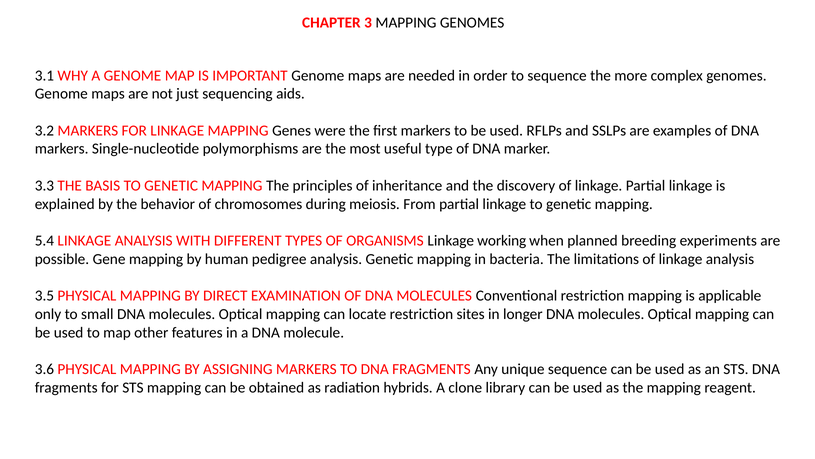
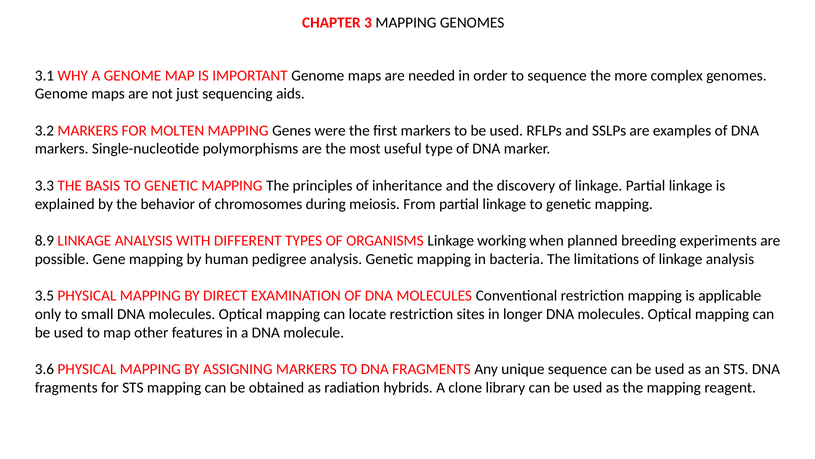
FOR LINKAGE: LINKAGE -> MOLTEN (177, 130)
5.4: 5.4 -> 8.9 (44, 240)
